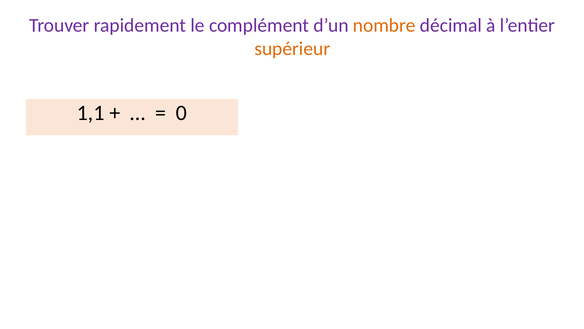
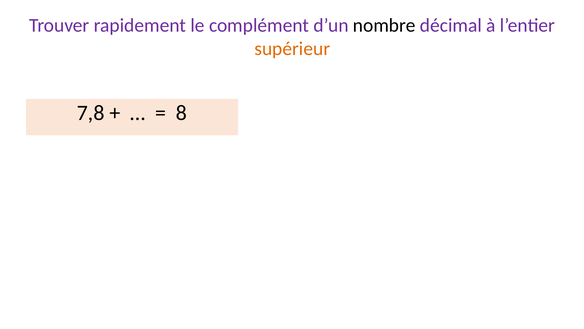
nombre colour: orange -> black (384, 25)
1,1: 1,1 -> 7,8 (91, 113)
0: 0 -> 8 (182, 113)
